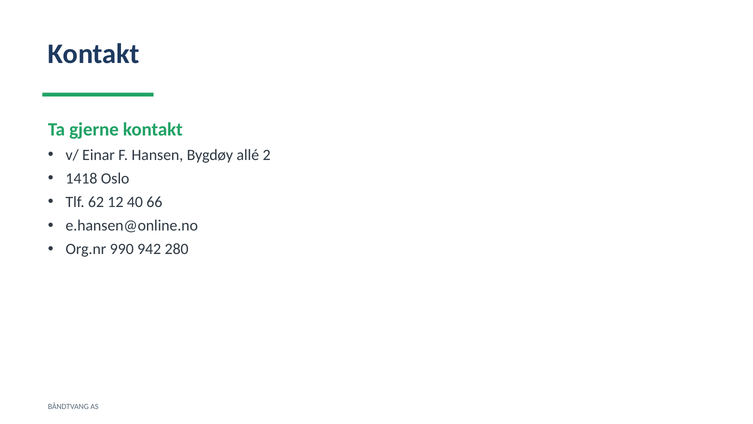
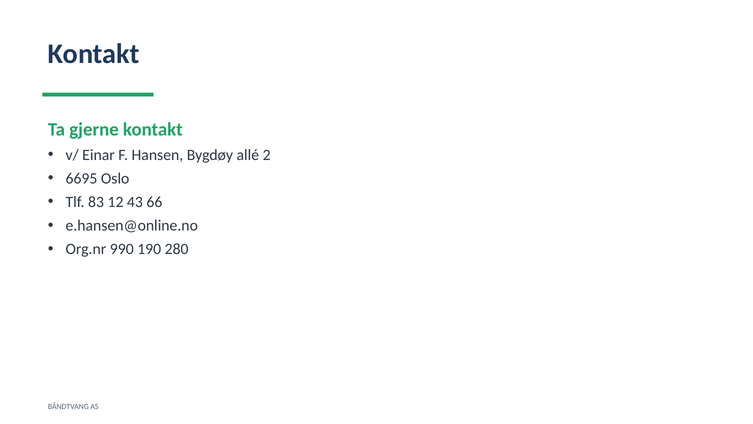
1418: 1418 -> 6695 (81, 178)
62: 62 -> 83 (96, 202)
40: 40 -> 43 (135, 202)
942: 942 -> 190 (149, 249)
